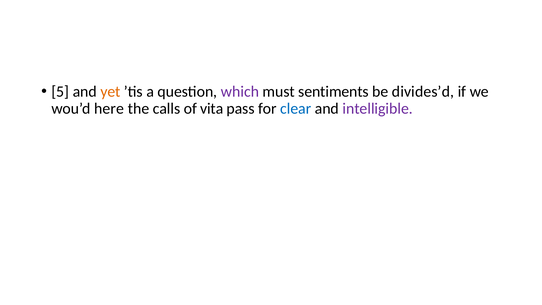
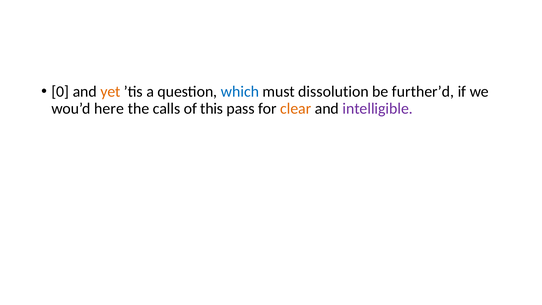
5: 5 -> 0 (60, 92)
which colour: purple -> blue (240, 92)
sentiments: sentiments -> dissolution (333, 92)
divides’d: divides’d -> further’d (423, 92)
vita: vita -> this (212, 109)
clear colour: blue -> orange (296, 109)
